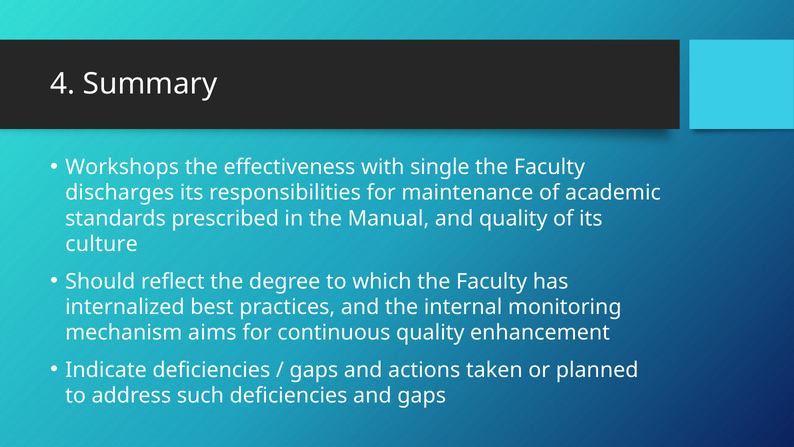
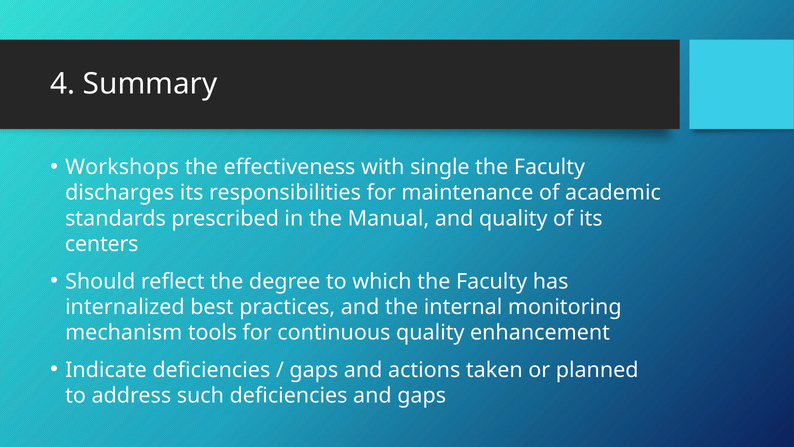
culture: culture -> centers (102, 244)
aims: aims -> tools (212, 332)
